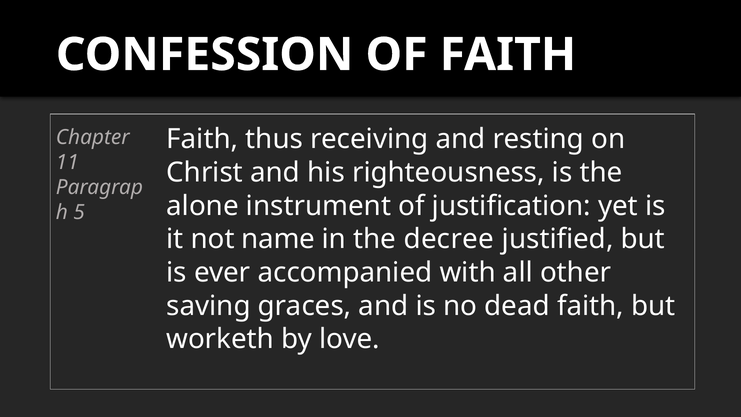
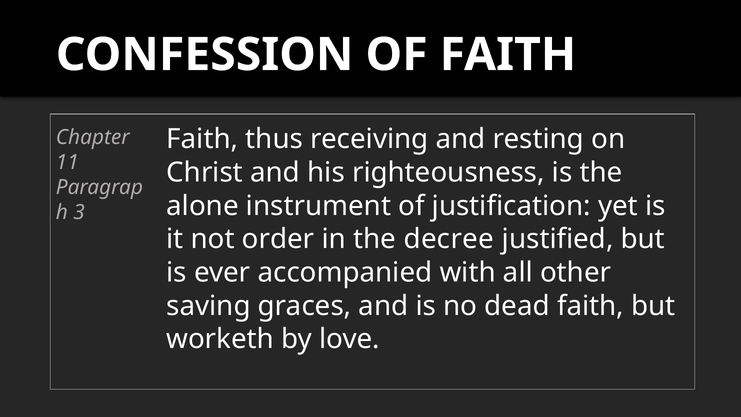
5: 5 -> 3 (79, 212)
name: name -> order (278, 239)
